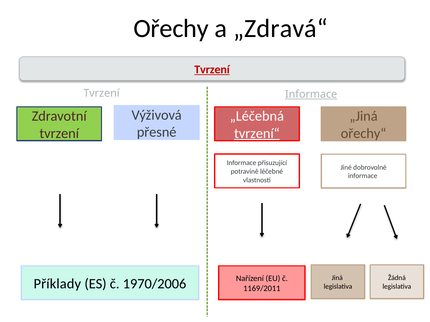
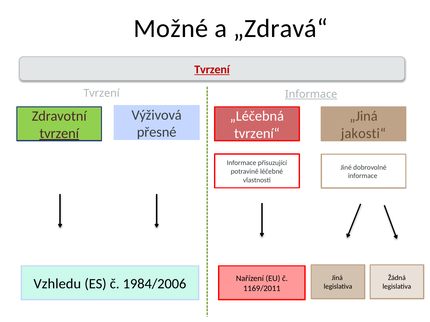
Ořechy: Ořechy -> Možné (171, 28)
tvrzení underline: none -> present (59, 134)
tvrzení“ underline: present -> none (257, 134)
ořechy“: ořechy“ -> jakosti“ (363, 134)
Příklady: Příklady -> Vzhledu (57, 284)
1970/2006: 1970/2006 -> 1984/2006 (155, 284)
